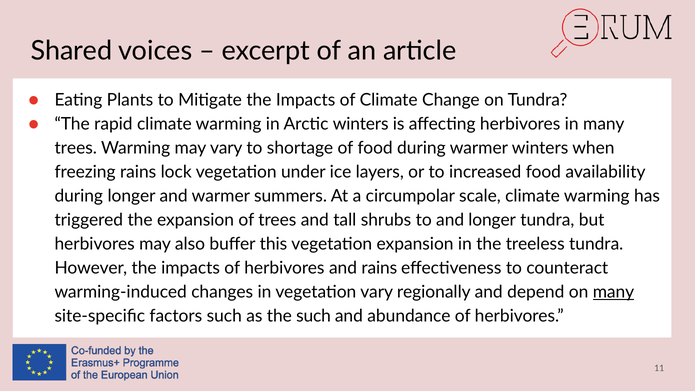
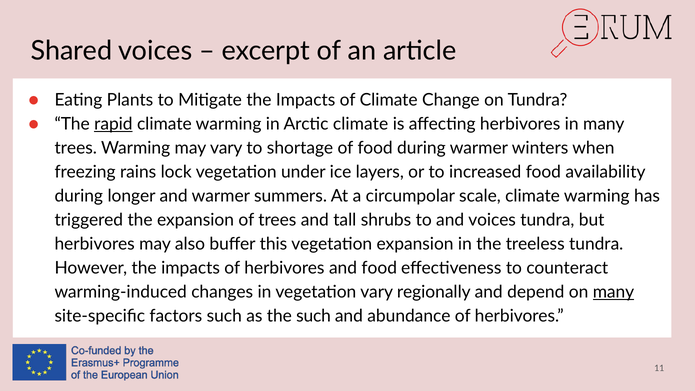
rapid underline: none -> present (113, 124)
Arctic winters: winters -> climate (361, 124)
and longer: longer -> voices (492, 220)
and rains: rains -> food (379, 268)
